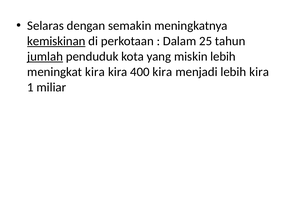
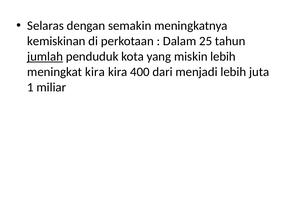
kemiskinan underline: present -> none (56, 41)
400 kira: kira -> dari (163, 72)
lebih kira: kira -> juta (259, 72)
